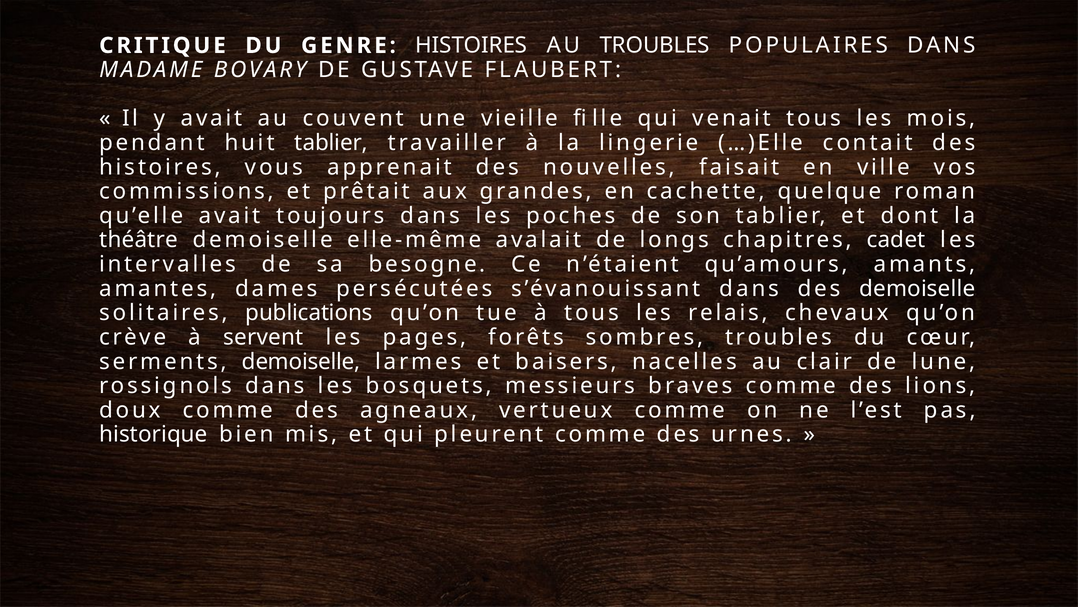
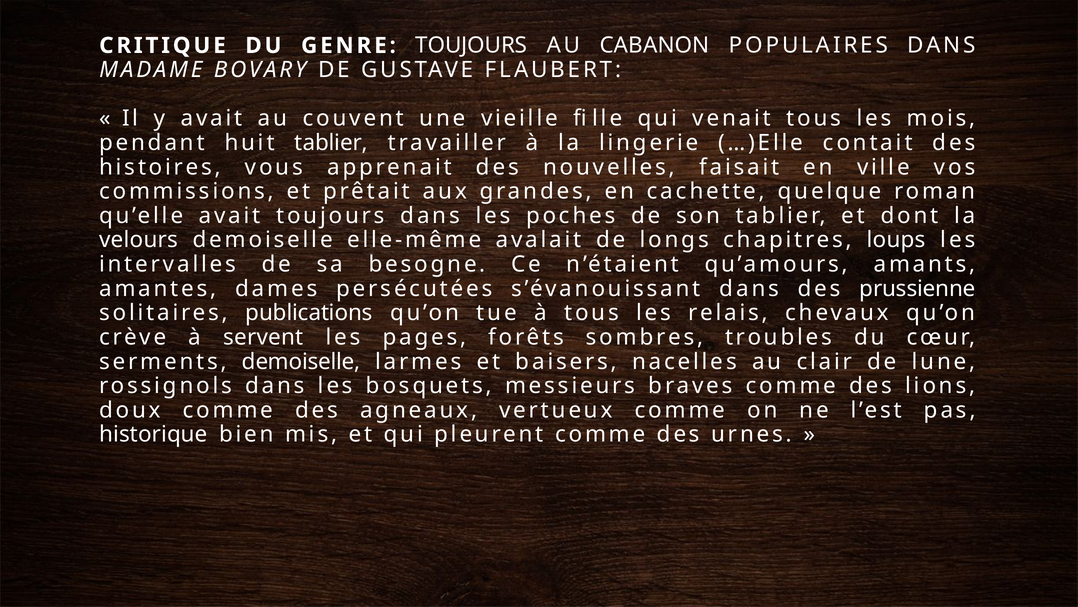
GENRE HISTOIRES: HISTOIRES -> TOUJOURS (471, 45)
AU TROUBLES: TROUBLES -> CABANON (655, 45)
théâtre: théâtre -> velours (139, 240)
cadet: cadet -> loups (896, 240)
des demoiselle: demoiselle -> prussienne (917, 288)
